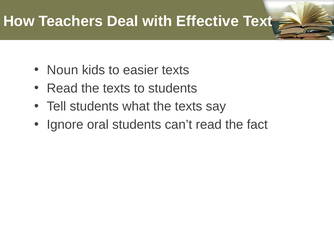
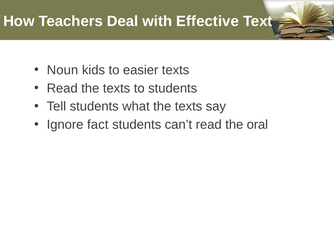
oral: oral -> fact (98, 124)
fact: fact -> oral (257, 124)
